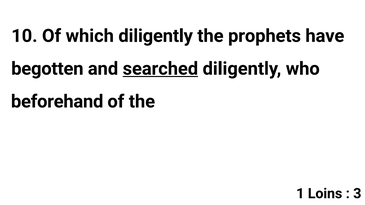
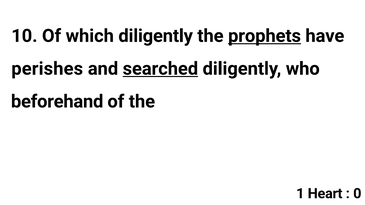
prophets underline: none -> present (265, 36)
begotten: begotten -> perishes (47, 69)
Loins: Loins -> Heart (325, 194)
3: 3 -> 0 (357, 194)
